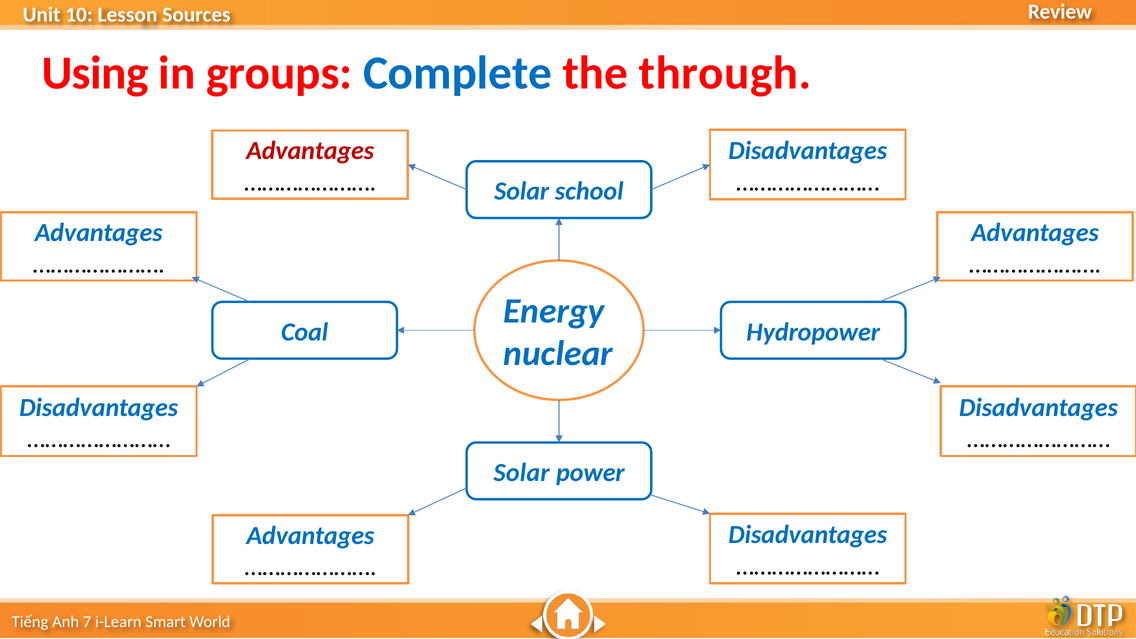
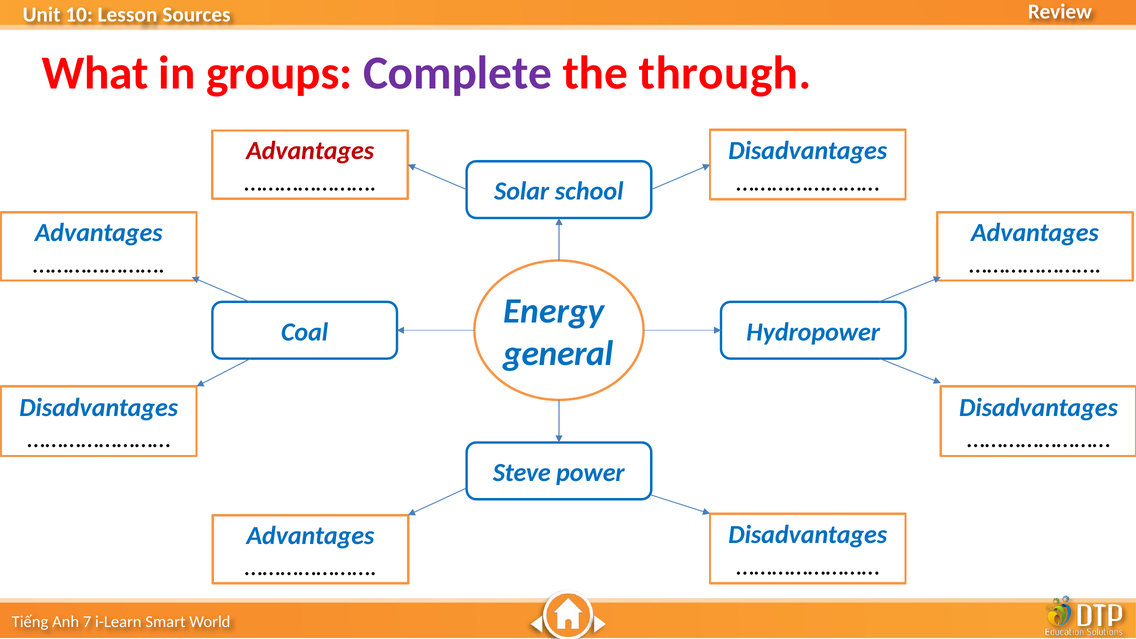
Using: Using -> What (95, 73)
Complete colour: blue -> purple (458, 73)
nuclear: nuclear -> general (558, 353)
Solar: Solar -> Steve (522, 473)
